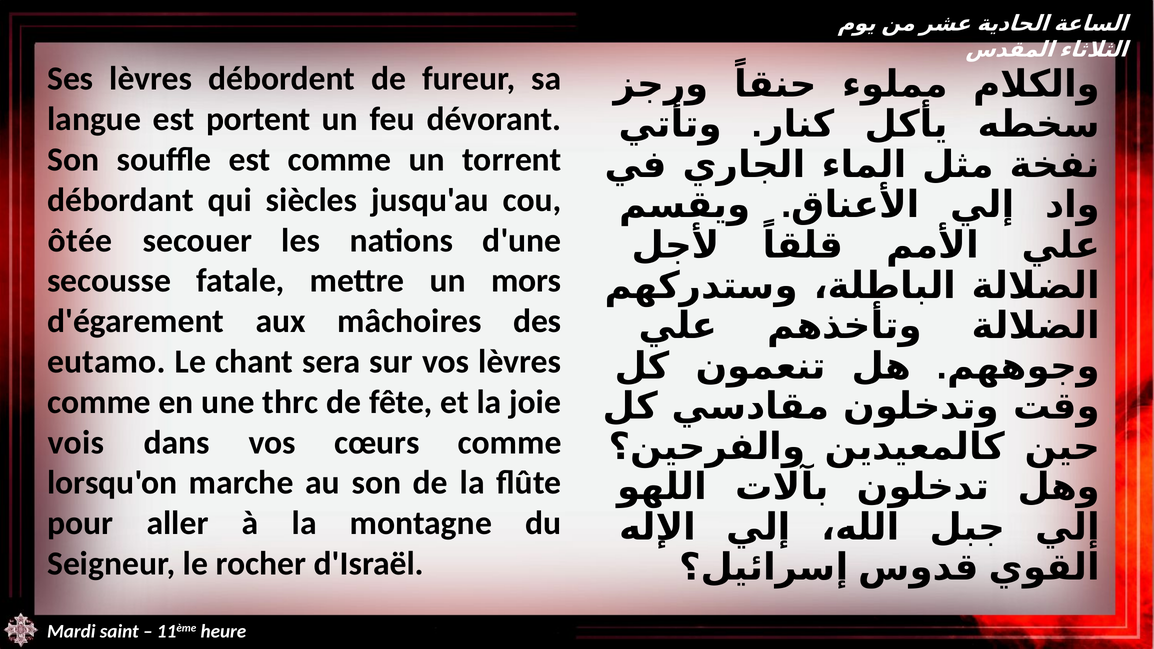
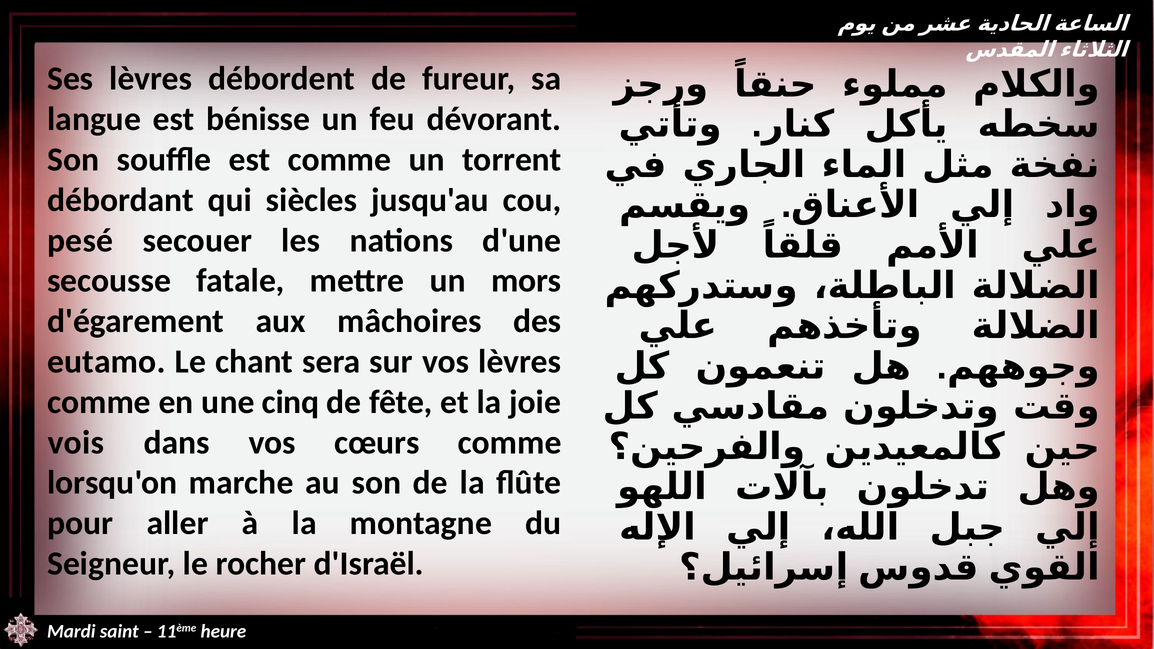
portent: portent -> bénisse (258, 119)
ôtée: ôtée -> pesé (80, 240)
thrc: thrc -> cinq (291, 402)
